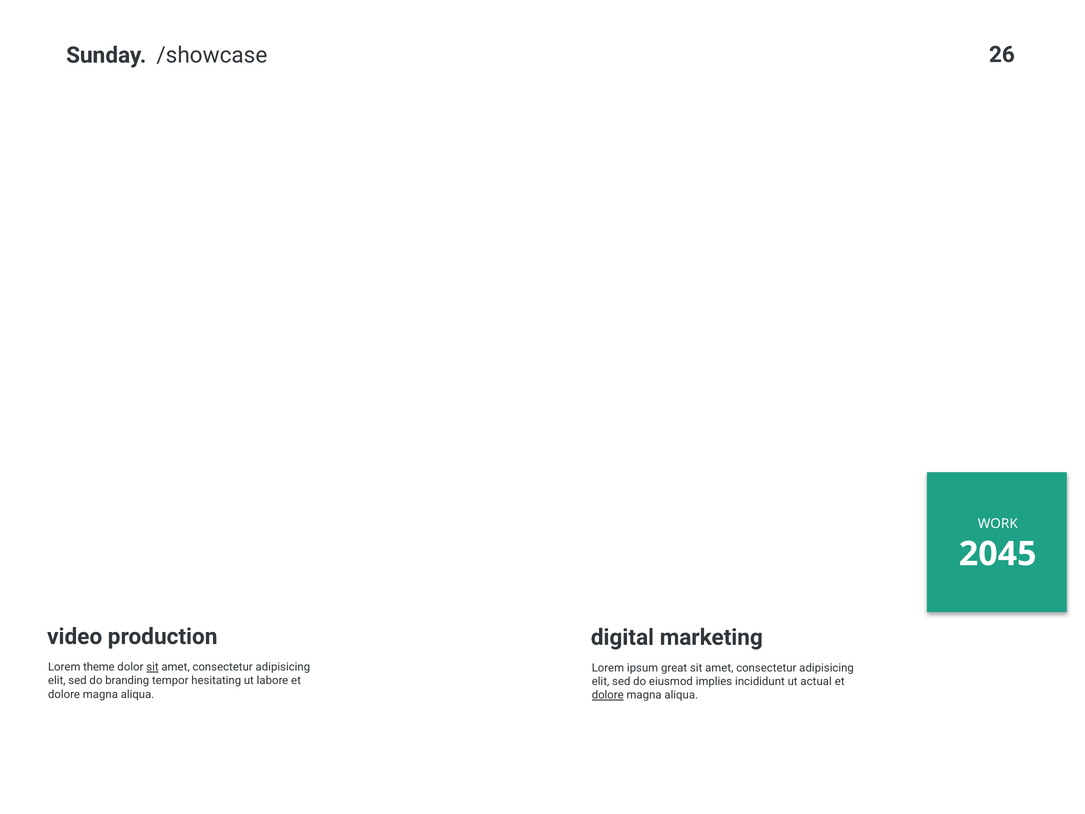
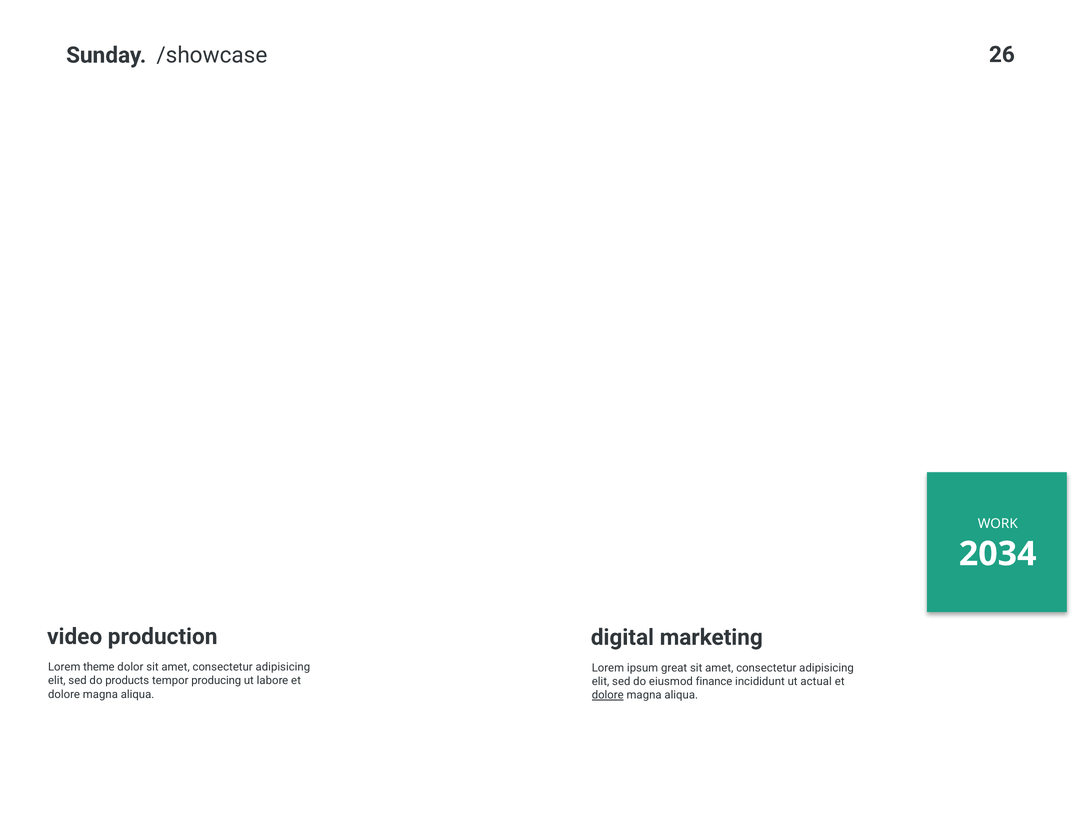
2045: 2045 -> 2034 (998, 554)
sit underline: present -> none (152, 667)
branding: branding -> products (127, 681)
hesitating: hesitating -> producing (216, 681)
implies: implies -> finance (714, 681)
